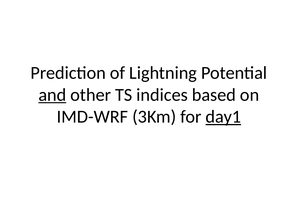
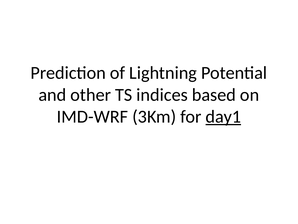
and underline: present -> none (52, 95)
